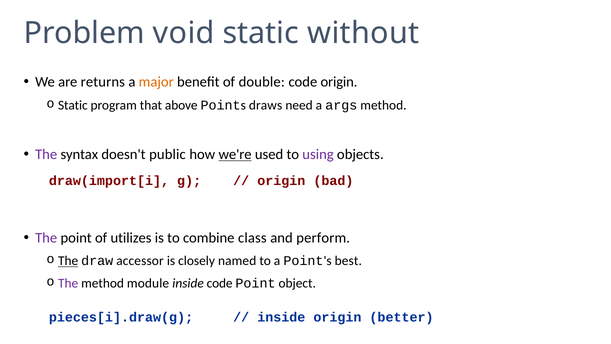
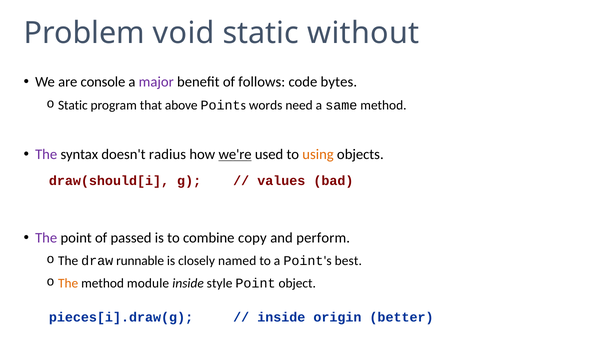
returns: returns -> console (103, 82)
major colour: orange -> purple (156, 82)
double: double -> follows (262, 82)
code origin: origin -> bytes (339, 82)
draws: draws -> words (266, 105)
args: args -> same (341, 105)
public: public -> radius (167, 154)
using colour: purple -> orange (318, 154)
draw(import[i: draw(import[i -> draw(should[i (109, 181)
origin: origin -> values (281, 181)
utilizes: utilizes -> passed (131, 238)
class: class -> copy (252, 238)
The underline: present -> none (68, 261)
accessor: accessor -> runnable (140, 261)
The colour: purple -> orange (68, 283)
inside code: code -> style (220, 283)
